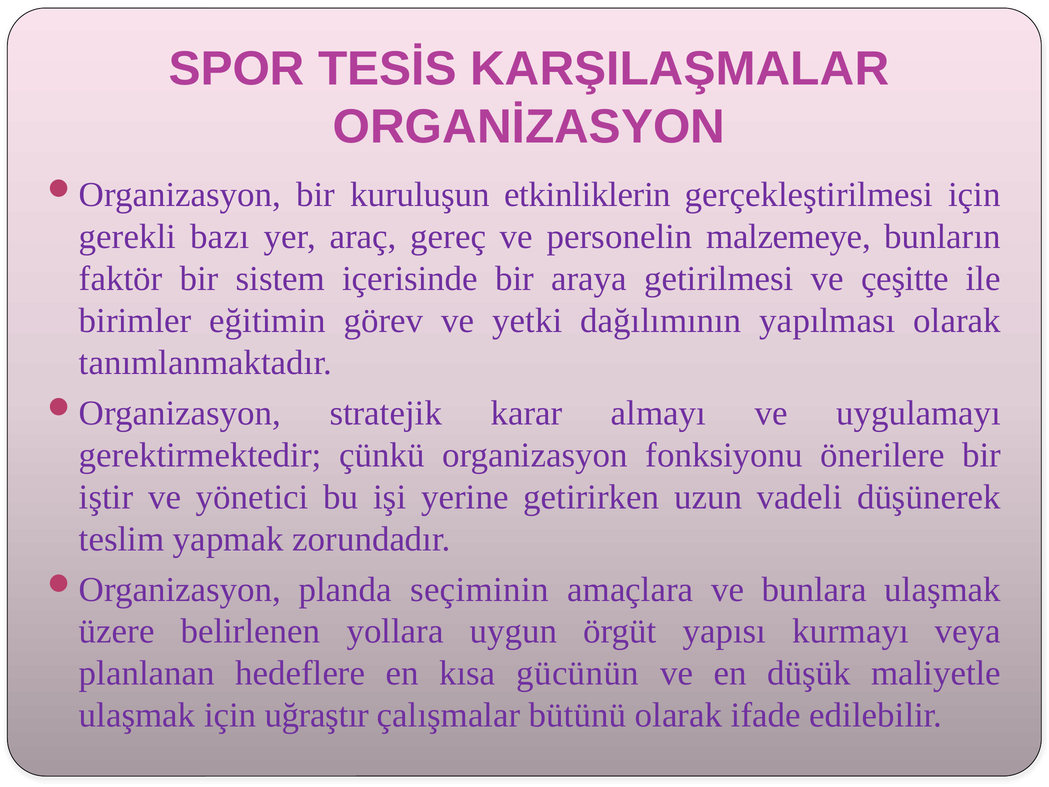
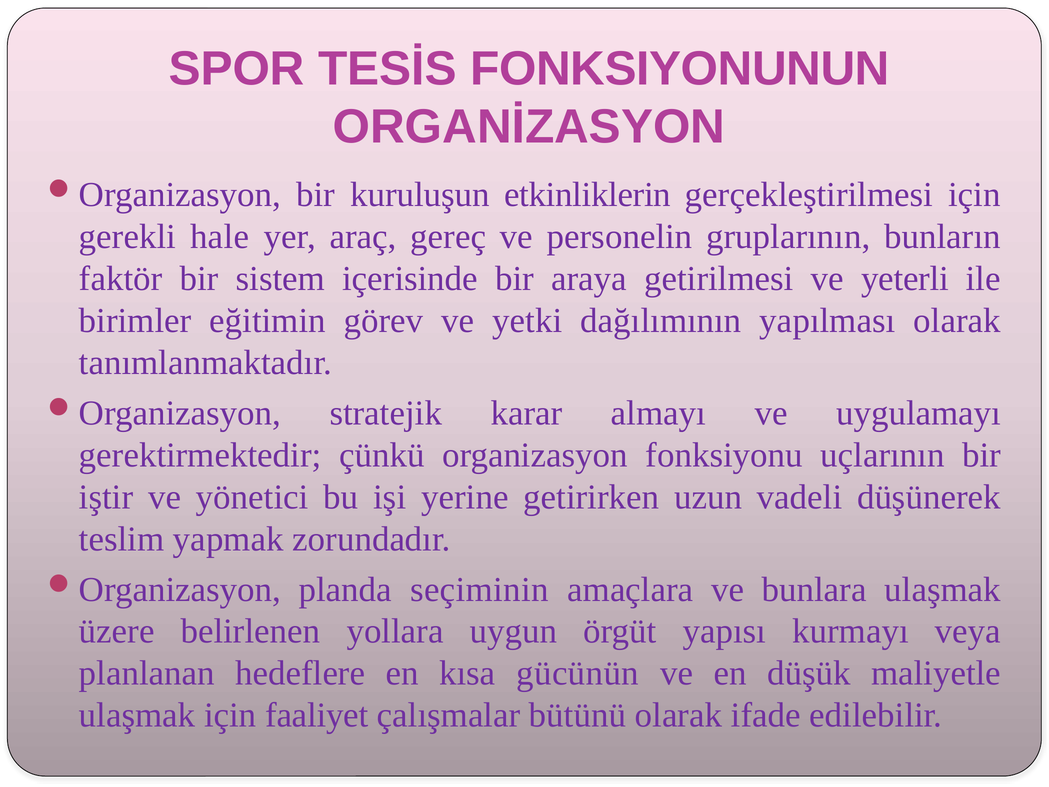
KARŞILAŞMALAR: KARŞILAŞMALAR -> FONKSIYONUNUN (680, 69)
bazı: bazı -> hale (220, 237)
malzemeye: malzemeye -> gruplarının (788, 237)
çeşitte: çeşitte -> yeterli (905, 279)
önerilere: önerilere -> uçlarının (882, 455)
uğraştır: uğraştır -> faaliyet (317, 715)
